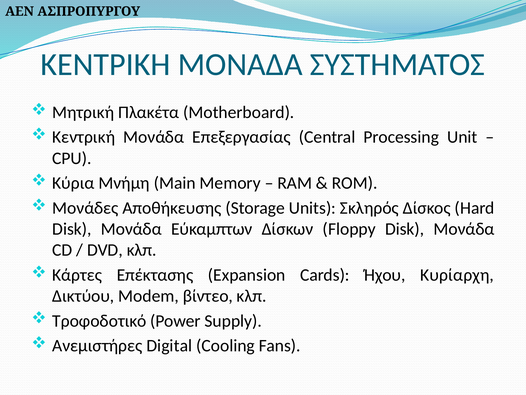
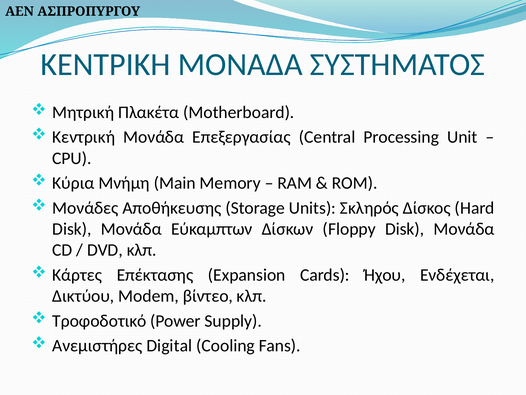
Κυρίαρχη: Κυρίαρχη -> Ενδέχεται (457, 275)
